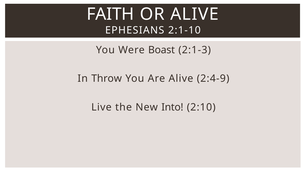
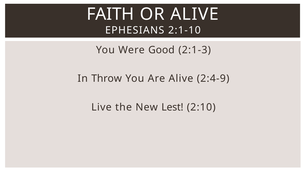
Boast: Boast -> Good (161, 50)
Into: Into -> Lest (172, 107)
